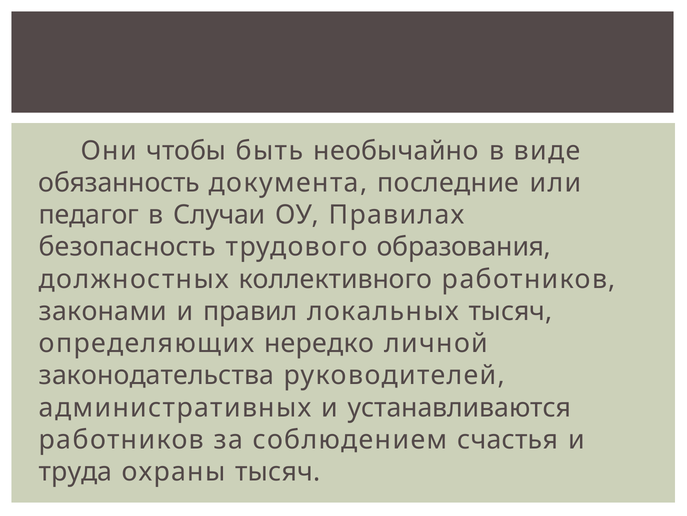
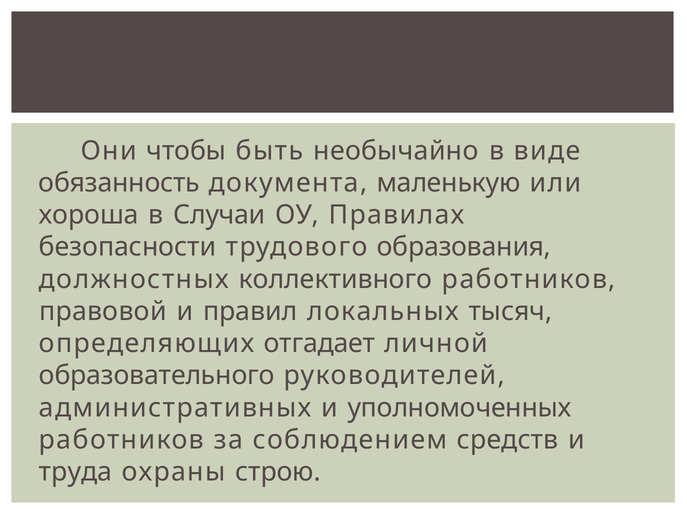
последние: последние -> маленькую (449, 183)
педагог: педагог -> хороша (89, 215)
безопасность: безопасность -> безопасности (128, 247)
законами: законами -> правовой (103, 311)
нередко: нередко -> отгадает (319, 343)
законодательства: законодательства -> образовательного (157, 375)
устанавливаются: устанавливаются -> уполномоченных (460, 407)
счастья: счастья -> средств (508, 439)
охраны тысяч: тысяч -> строю (278, 471)
